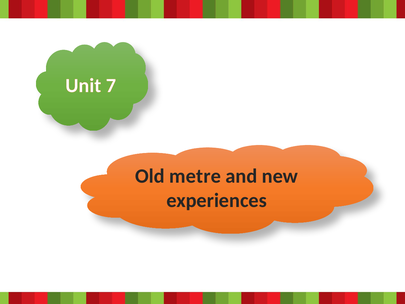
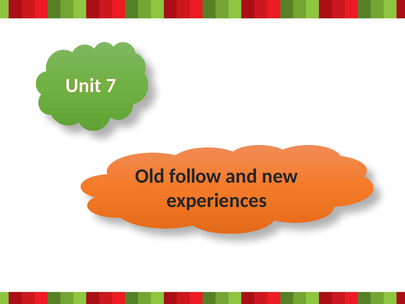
metre: metre -> follow (195, 176)
